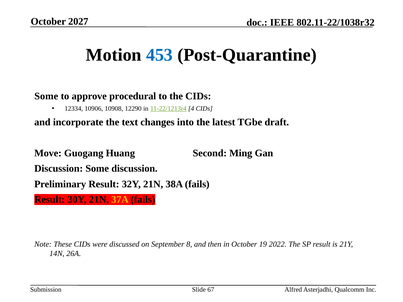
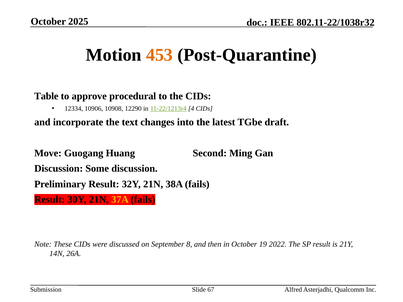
2027: 2027 -> 2025 (78, 21)
453 colour: blue -> orange (160, 55)
Some: Some -> Table (46, 96)
